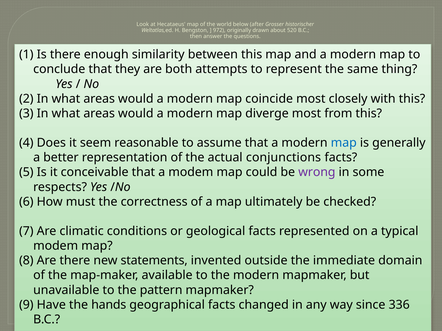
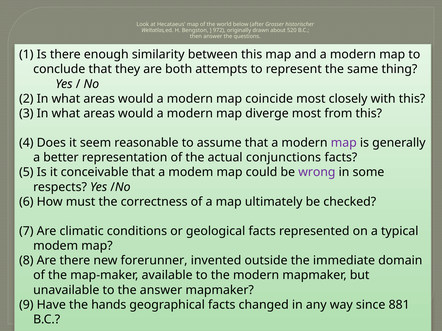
map colour: blue -> purple (344, 143)
statements: statements -> forerunner (154, 261)
the pattern: pattern -> answer (161, 290)
336: 336 -> 881 (399, 305)
